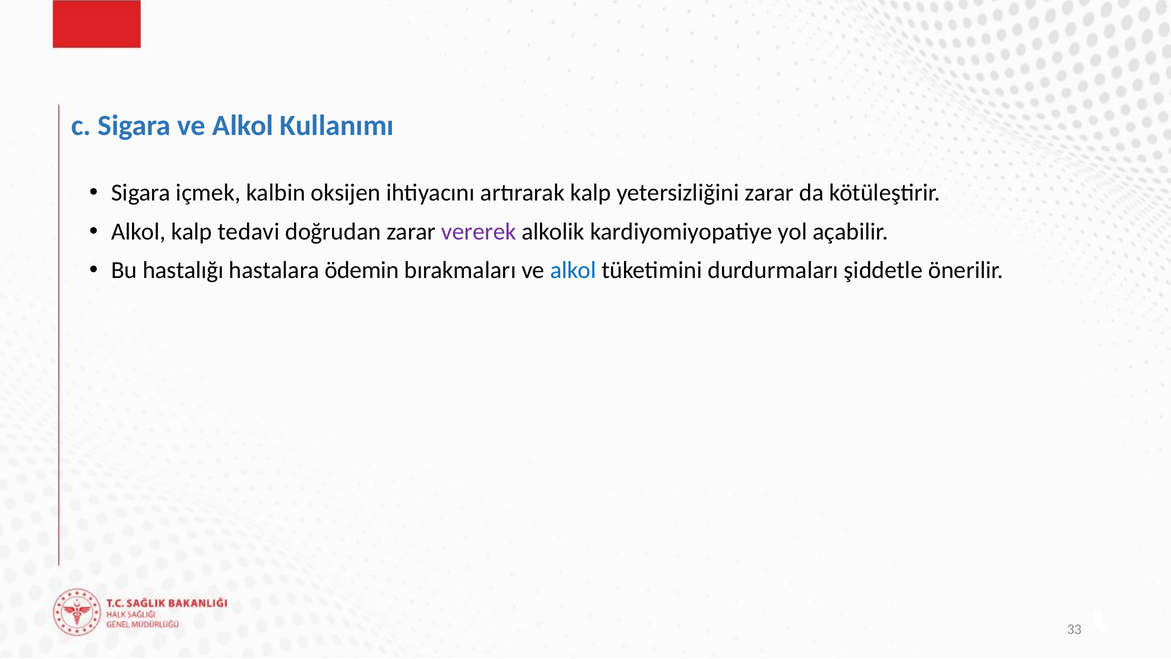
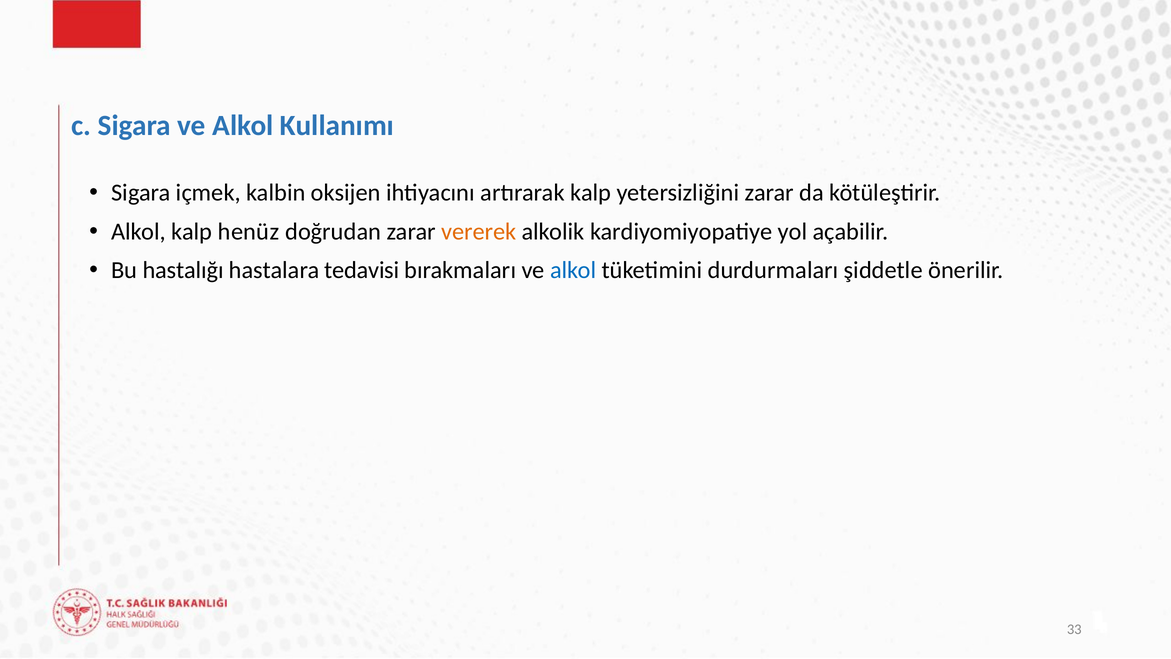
tedavi: tedavi -> henüz (249, 231)
vererek colour: purple -> orange (479, 231)
ödemin: ödemin -> tedavisi (362, 270)
